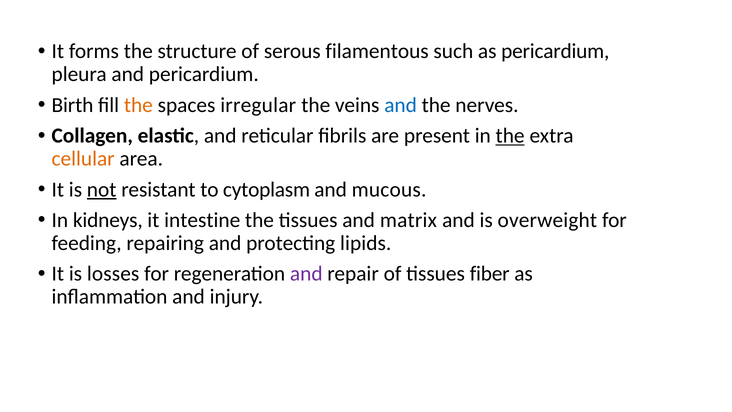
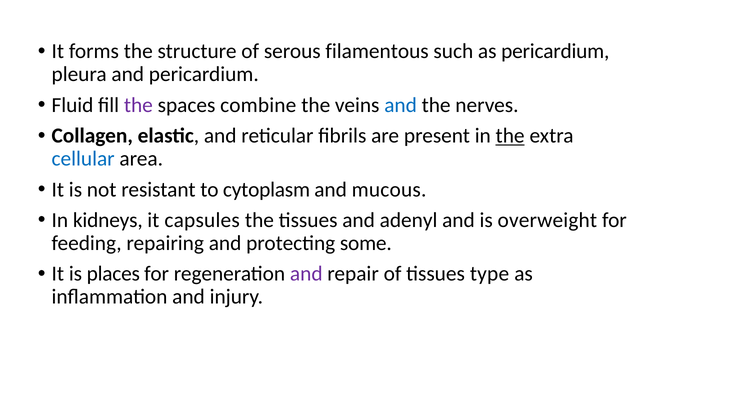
Birth: Birth -> Fluid (72, 105)
the colour: orange -> purple (138, 105)
irregular: irregular -> combine (258, 105)
cellular colour: orange -> blue (83, 159)
not underline: present -> none (102, 189)
intestine: intestine -> capsules (202, 220)
matrix: matrix -> adenyl (409, 220)
lipids: lipids -> some (366, 243)
losses: losses -> places (113, 274)
fiber: fiber -> type (490, 274)
